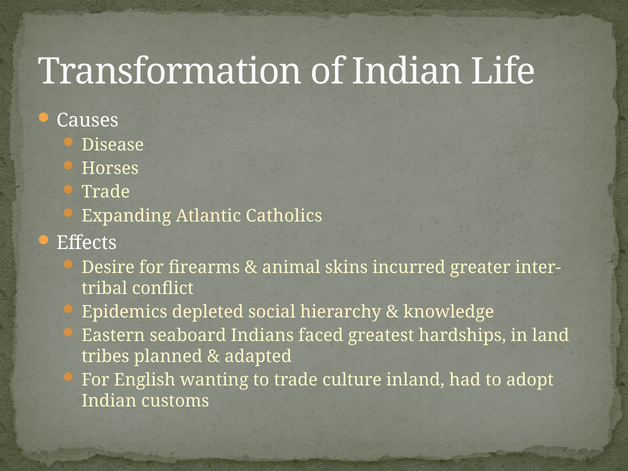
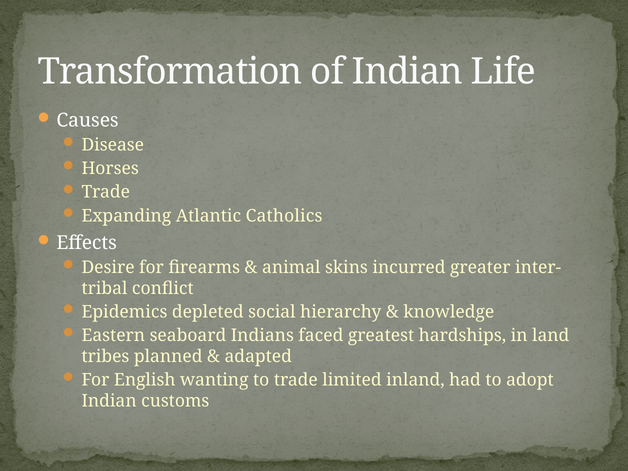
culture: culture -> limited (352, 380)
